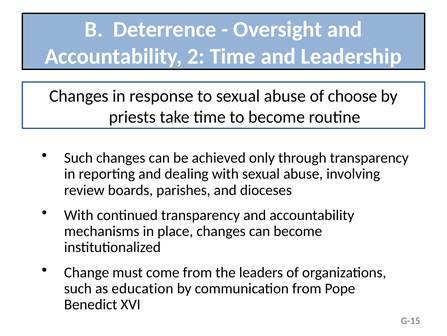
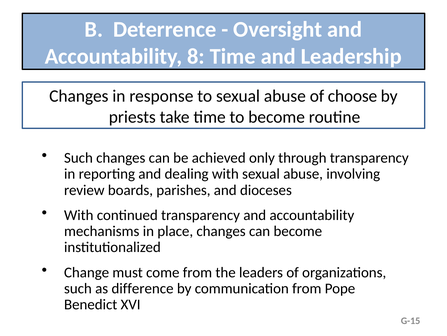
2: 2 -> 8 (196, 56)
education: education -> difference (143, 288)
